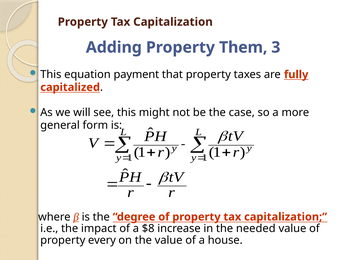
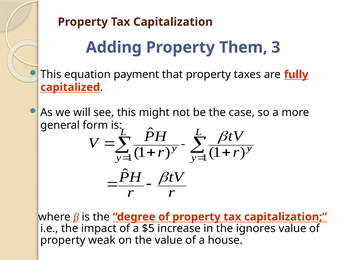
$8: $8 -> $5 (148, 228)
needed: needed -> ignores (256, 228)
every: every -> weak (102, 240)
